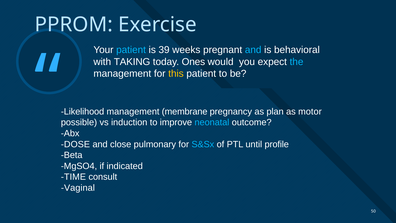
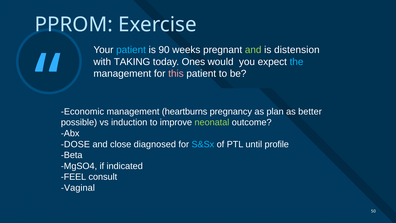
39: 39 -> 90 (164, 50)
and colour: light blue -> light green (253, 50)
behavioral: behavioral -> distension (297, 50)
this colour: yellow -> pink (176, 74)
Likelihood: Likelihood -> Economic (82, 111)
membrane: membrane -> heartburns (185, 111)
motor: motor -> better (310, 111)
neonatal colour: light blue -> light green (212, 122)
pulmonary: pulmonary -> diagnosed (155, 144)
TIME: TIME -> FEEL (73, 177)
